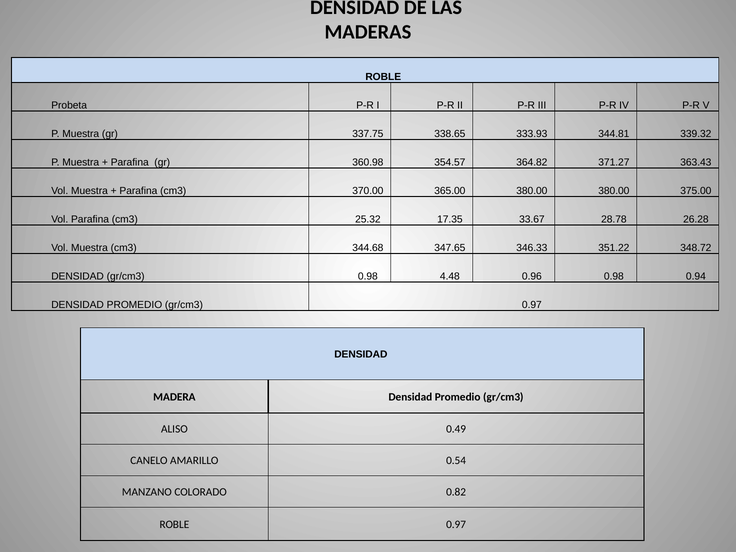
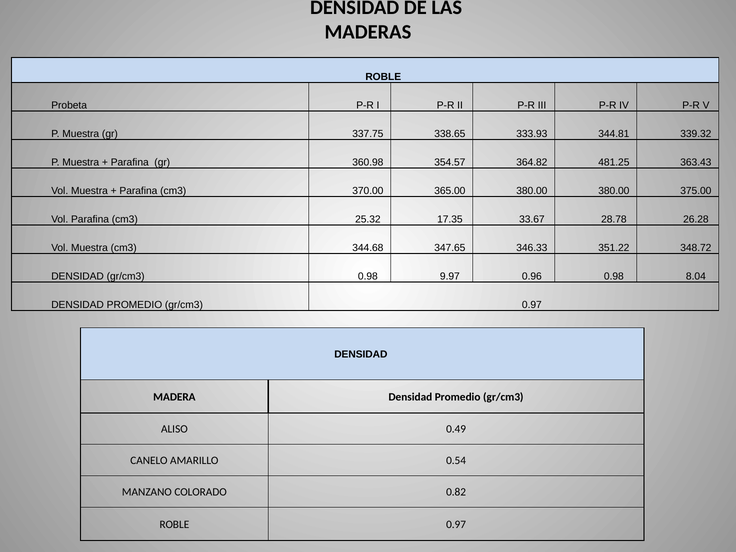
371.27: 371.27 -> 481.25 (614, 162)
4.48: 4.48 -> 9.97 (450, 276)
0.94: 0.94 -> 8.04 (696, 276)
